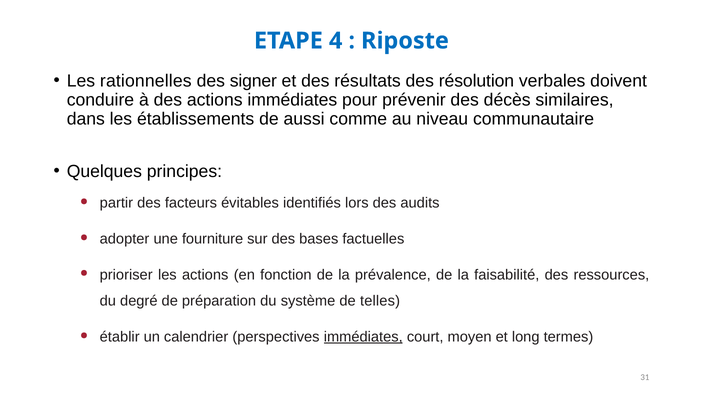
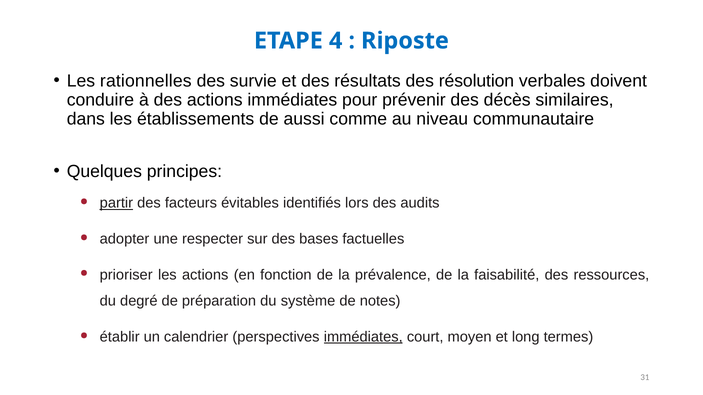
signer: signer -> survie (253, 81)
partir underline: none -> present (116, 203)
fourniture: fourniture -> respecter (213, 239)
telles: telles -> notes (380, 301)
